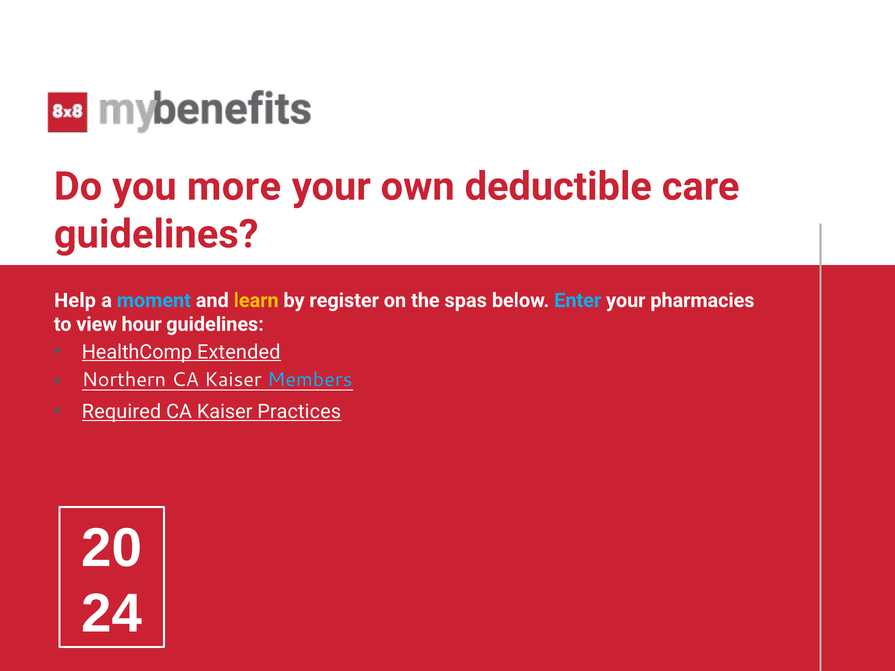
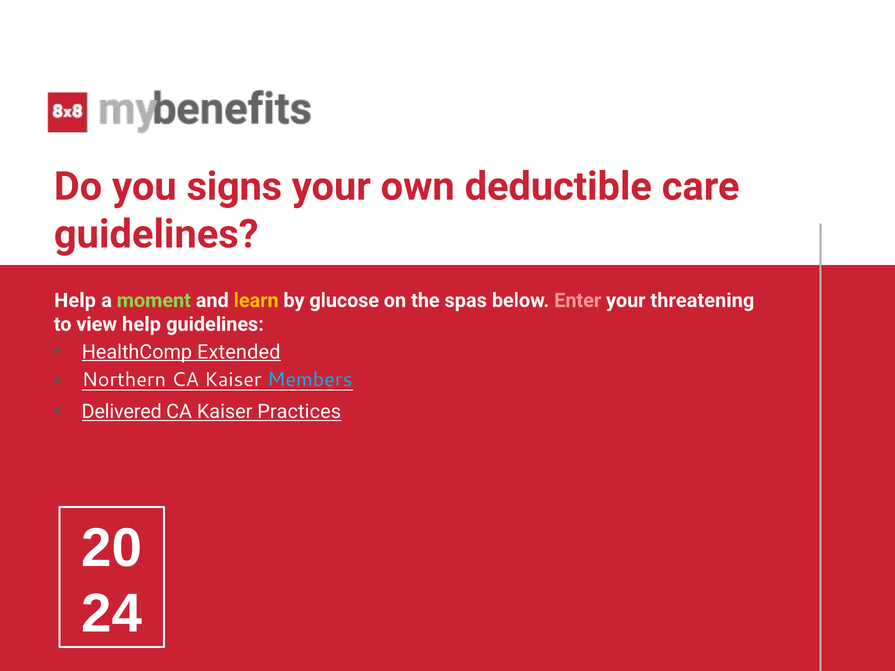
more: more -> signs (234, 187)
moment colour: light blue -> light green (154, 301)
register: register -> glucose (344, 301)
Enter colour: light blue -> pink (578, 301)
pharmacies: pharmacies -> threatening (702, 301)
view hour: hour -> help (141, 324)
Required: Required -> Delivered (122, 412)
